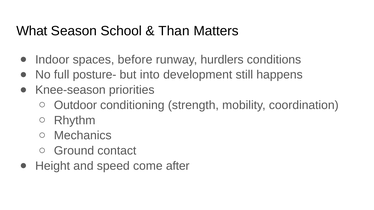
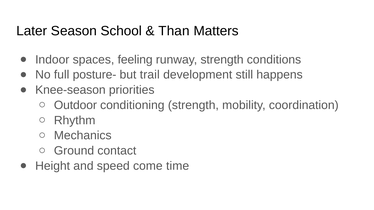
What: What -> Later (32, 31)
before: before -> feeling (135, 60)
runway hurdlers: hurdlers -> strength (222, 60)
into: into -> trail (150, 75)
after: after -> time (178, 166)
